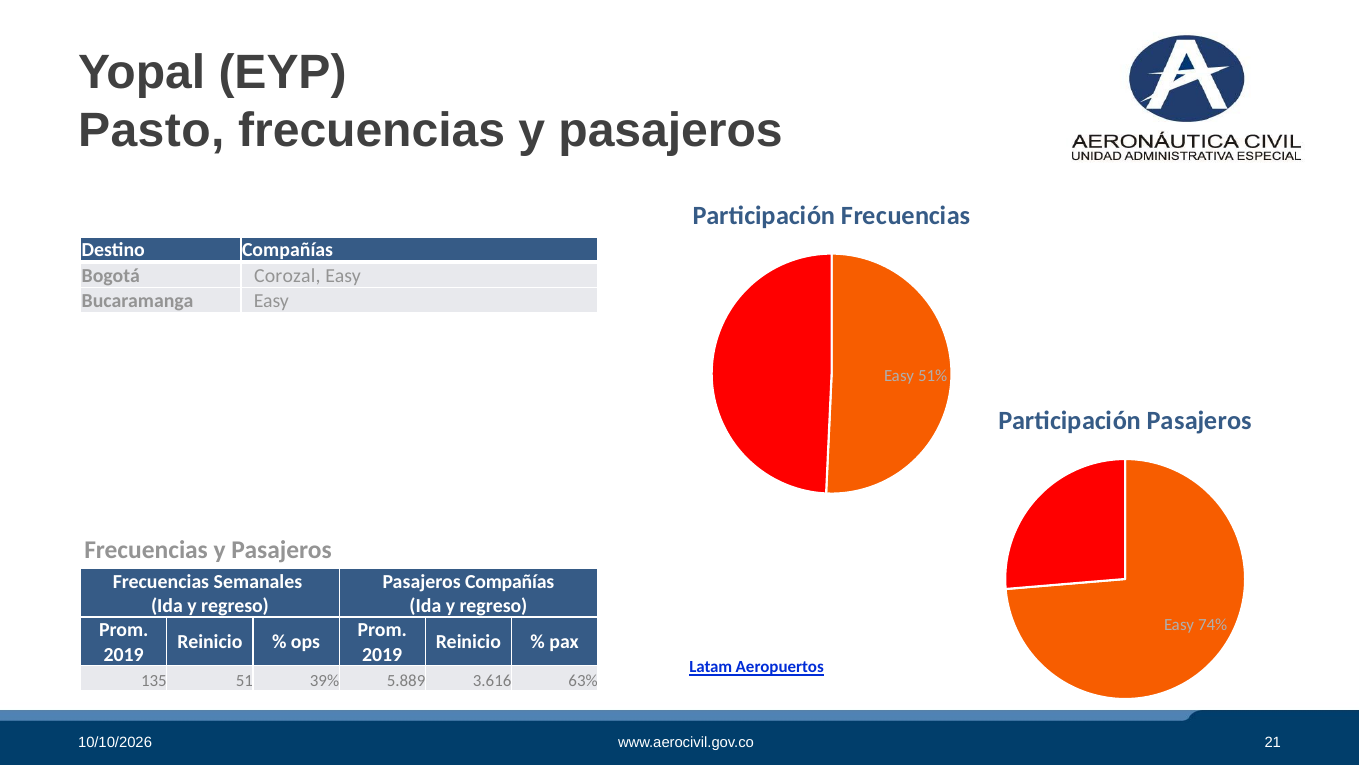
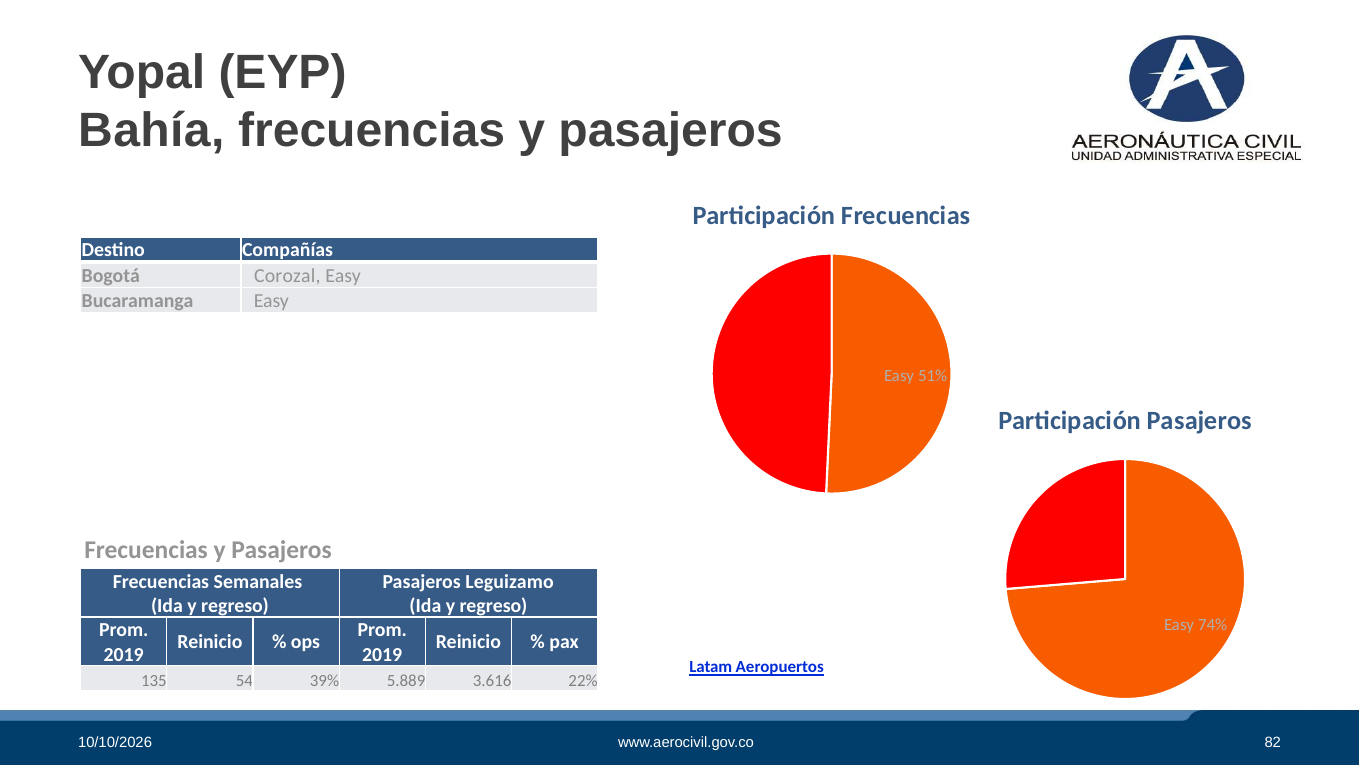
Pasto: Pasto -> Bahía (151, 130)
Pasajeros Compañías: Compañías -> Leguizamo (510, 581)
51: 51 -> 54 (244, 680)
63%: 63% -> 22% (583, 680)
21: 21 -> 82 (1273, 742)
